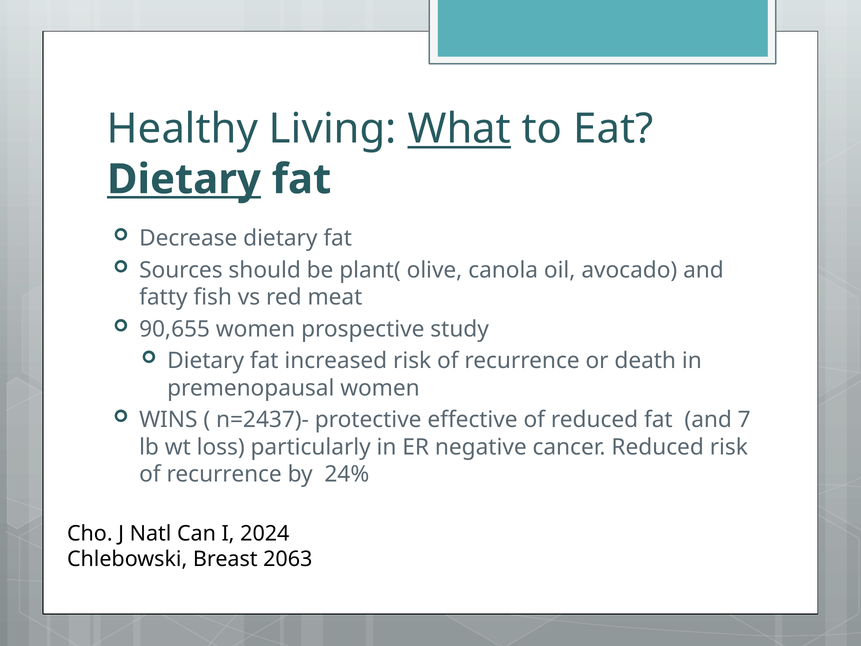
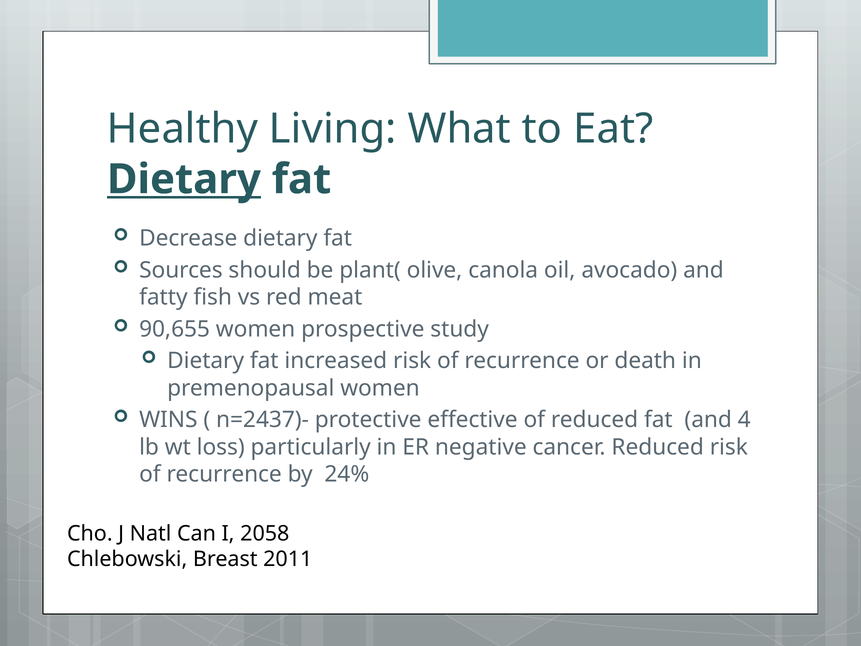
What underline: present -> none (459, 129)
7: 7 -> 4 (744, 420)
2024: 2024 -> 2058 (265, 533)
2063: 2063 -> 2011 (288, 559)
